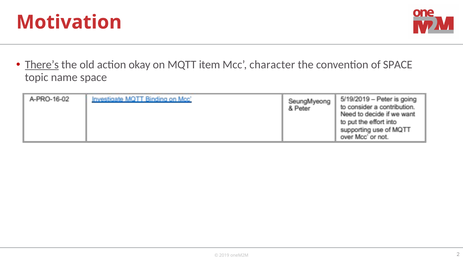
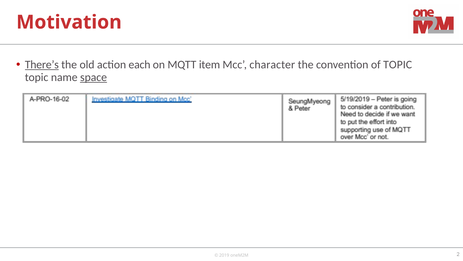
okay: okay -> each (139, 65)
of SPACE: SPACE -> TOPIC (398, 65)
space underline: none -> present (94, 77)
